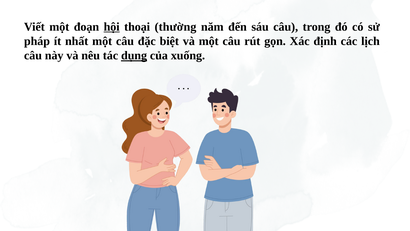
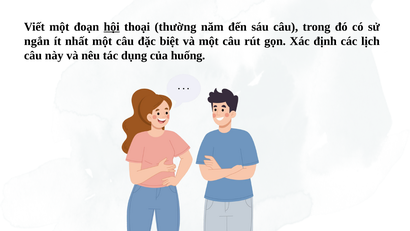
pháp: pháp -> ngắn (37, 41)
dụng underline: present -> none (134, 56)
xuống: xuống -> huống (188, 56)
